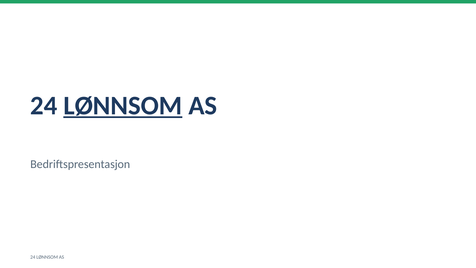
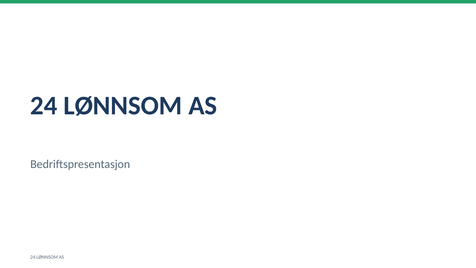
LØNNSOM underline: present -> none (123, 106)
